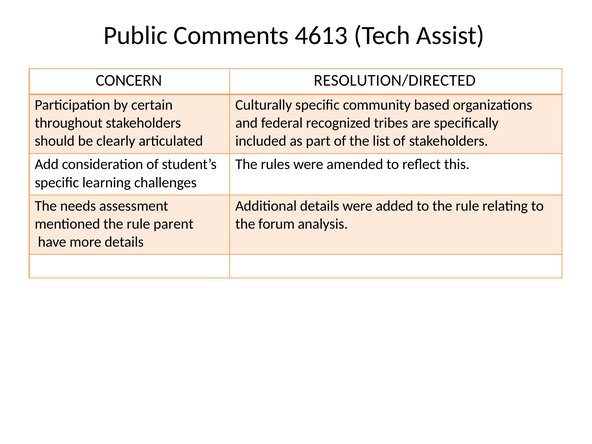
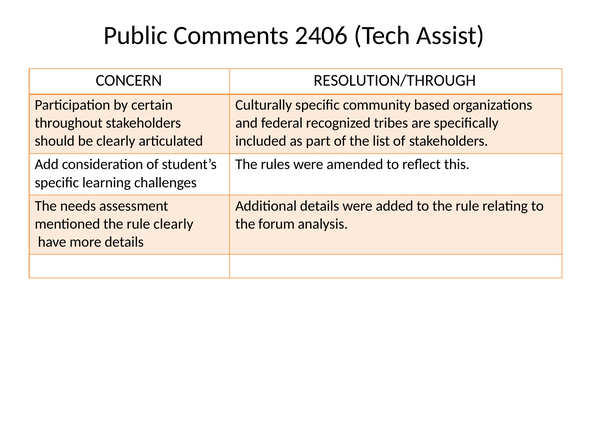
4613: 4613 -> 2406 (321, 36)
RESOLUTION/DIRECTED: RESOLUTION/DIRECTED -> RESOLUTION/THROUGH (395, 80)
rule parent: parent -> clearly (173, 224)
